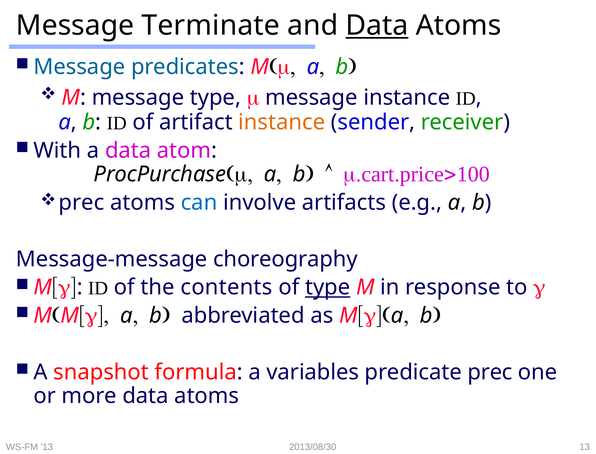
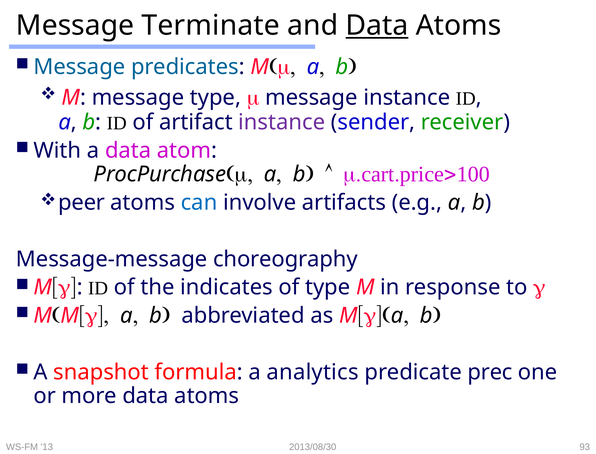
instance colour: orange -> purple (282, 122)
prec: prec -> peer (82, 203)
contents: contents -> indicates (227, 287)
type underline: present -> none (328, 287)
variables: variables -> analytics (313, 372)
13 13: 13 -> 93 (585, 447)
